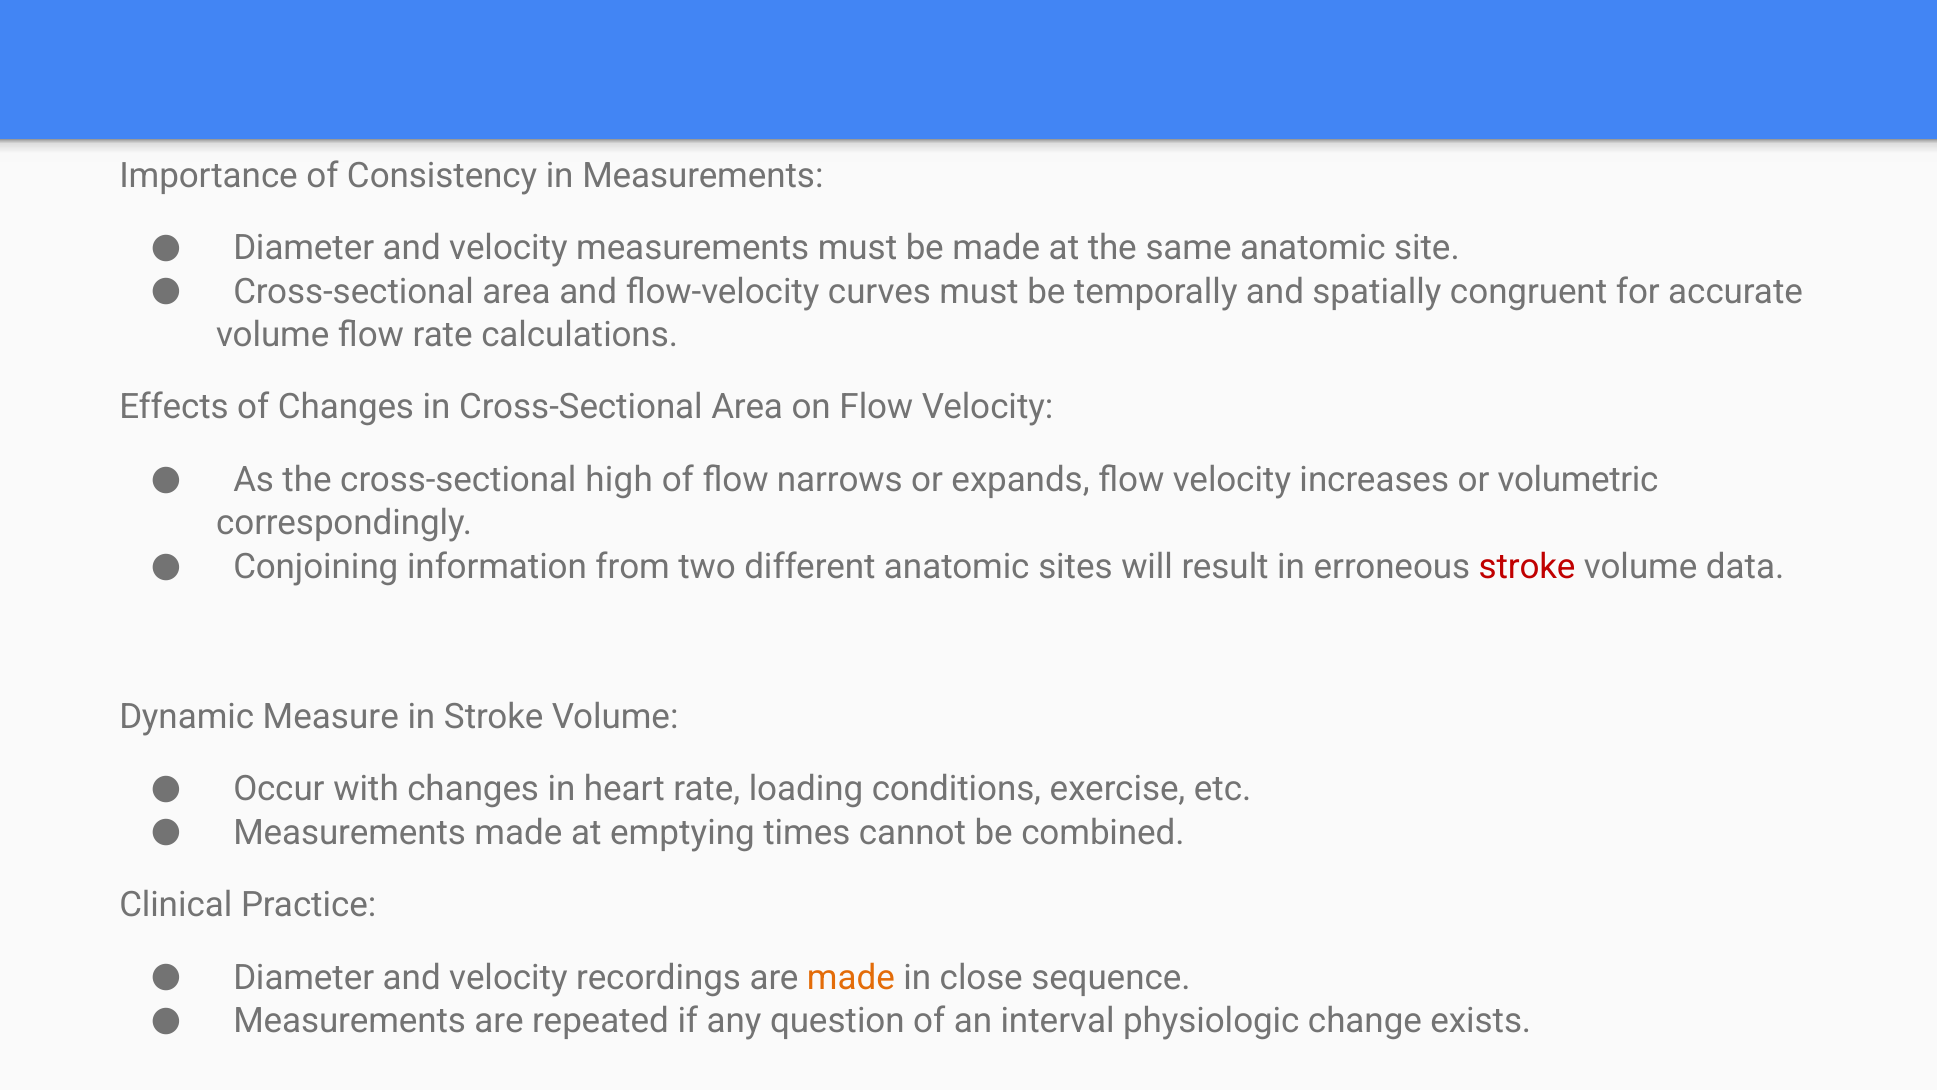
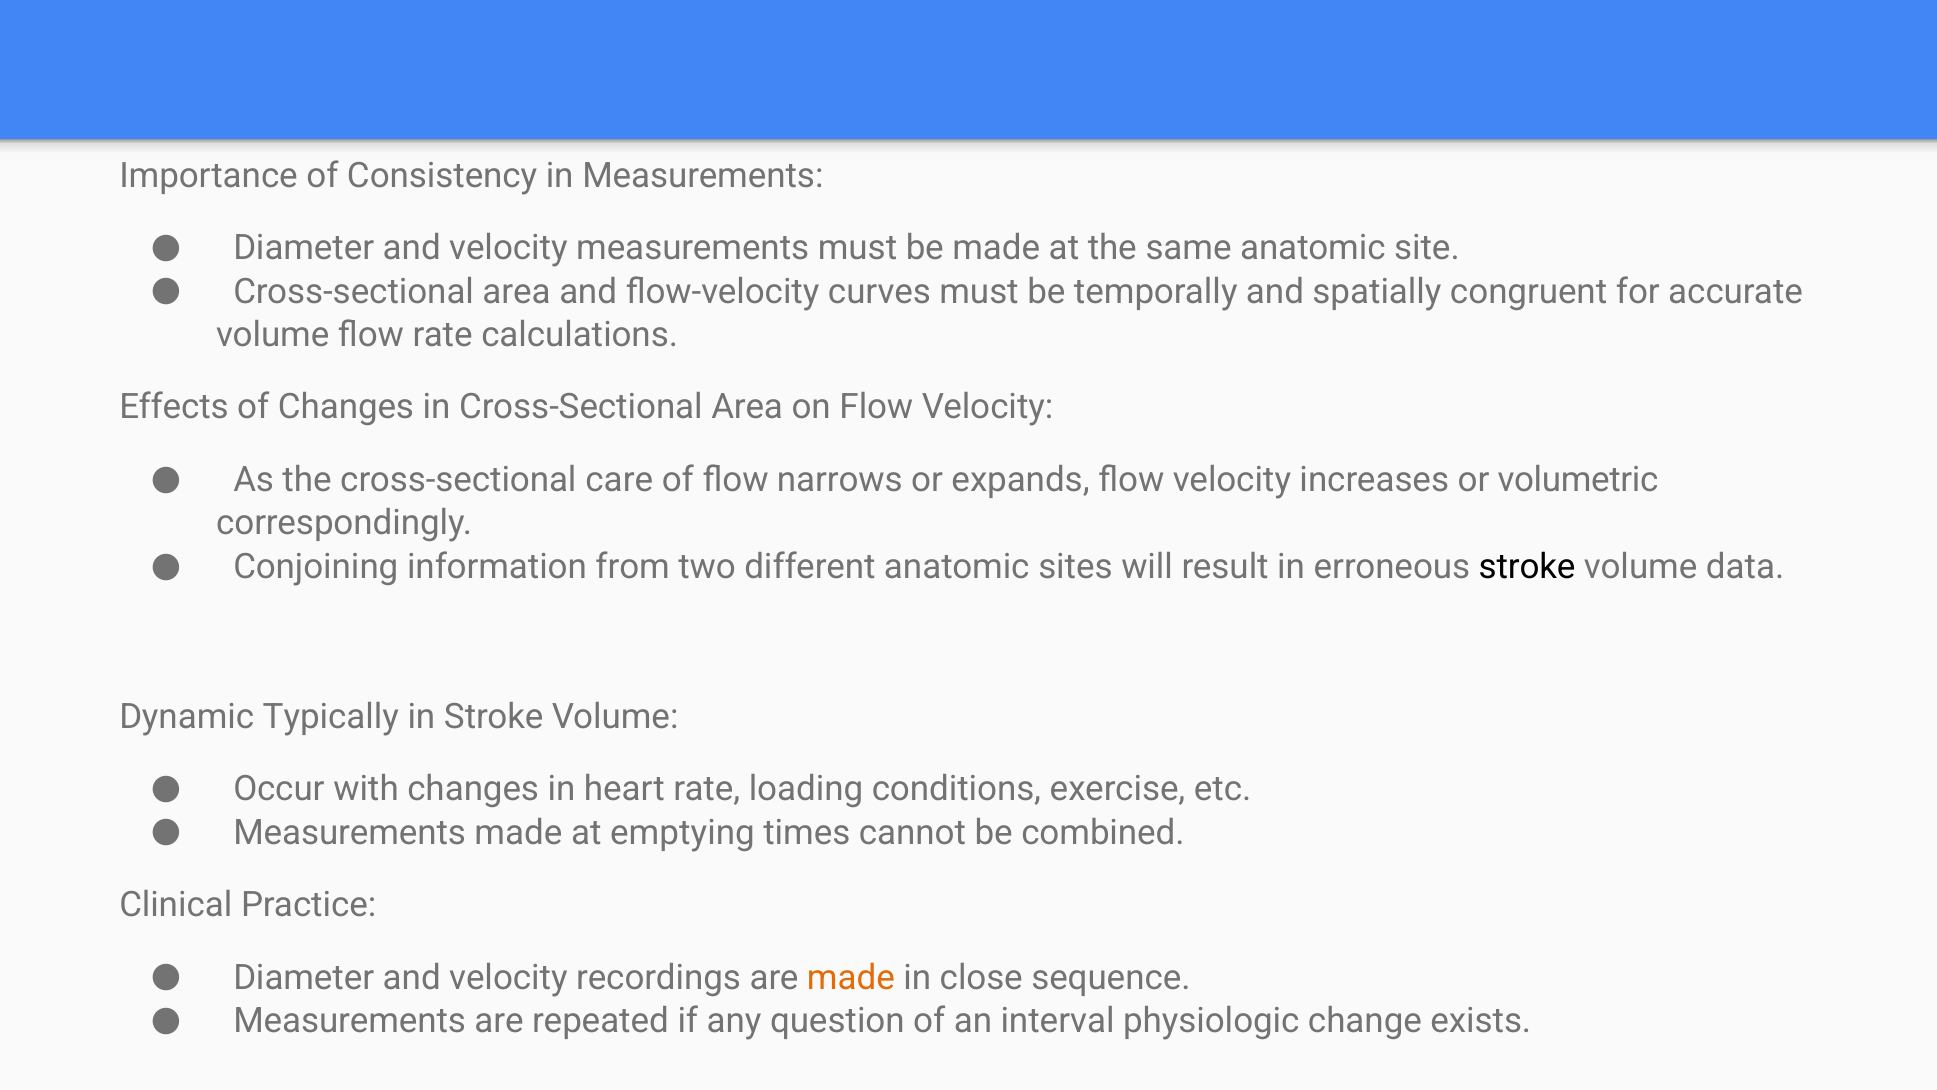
high: high -> care (619, 480)
stroke colour: red -> black (1527, 567)
Measure: Measure -> Typically (331, 716)
